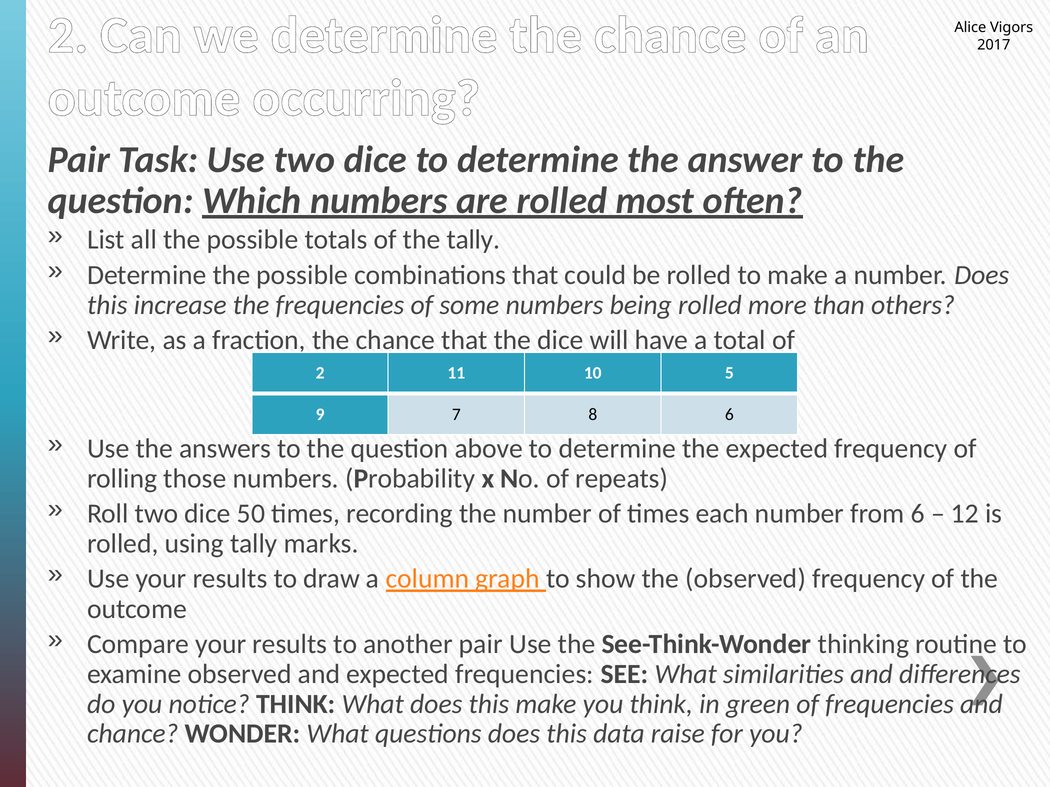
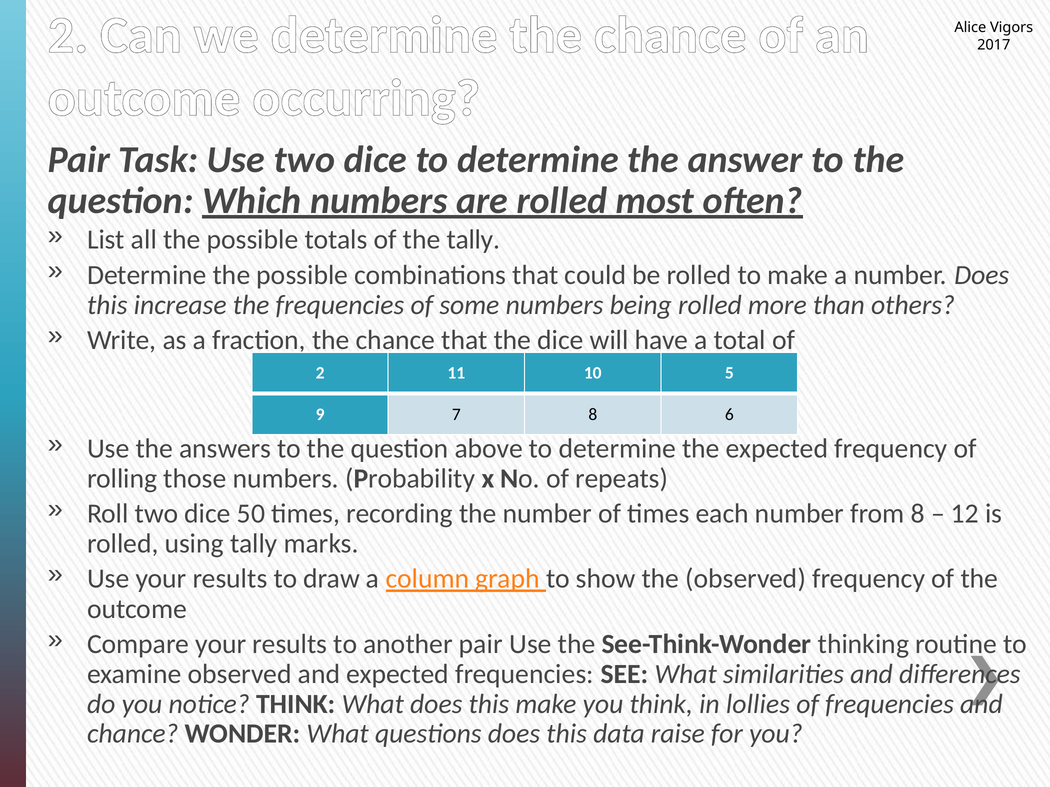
from 6: 6 -> 8 (918, 514)
green: green -> lollies (758, 704)
